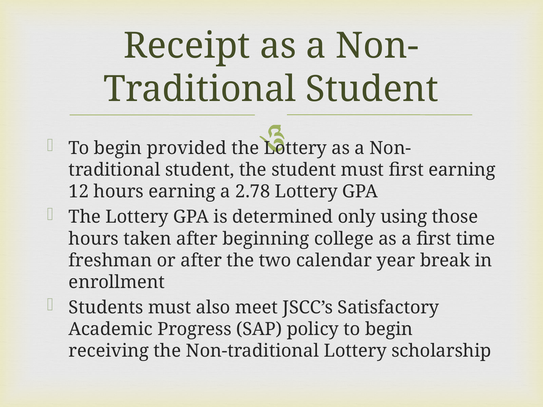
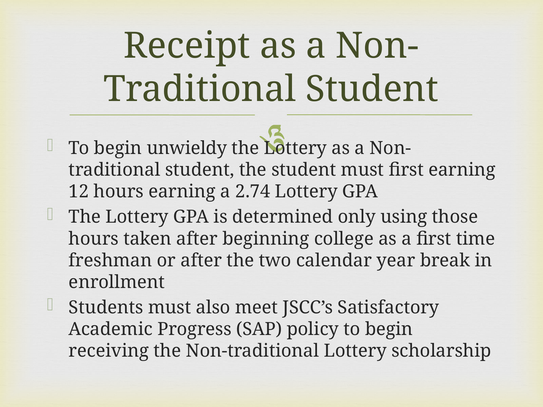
provided: provided -> unwieldy (187, 148)
2.78: 2.78 -> 2.74 (253, 192)
